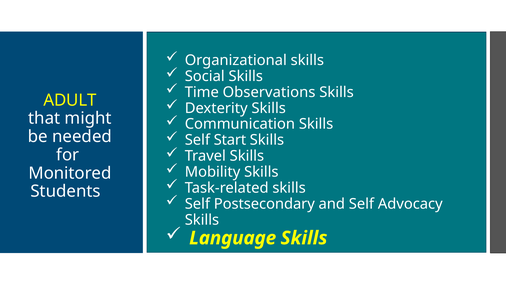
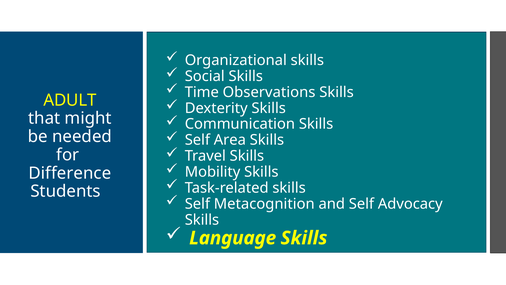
Start: Start -> Area (230, 140)
Monitored: Monitored -> Difference (70, 173)
Postsecondary: Postsecondary -> Metacognition (264, 204)
